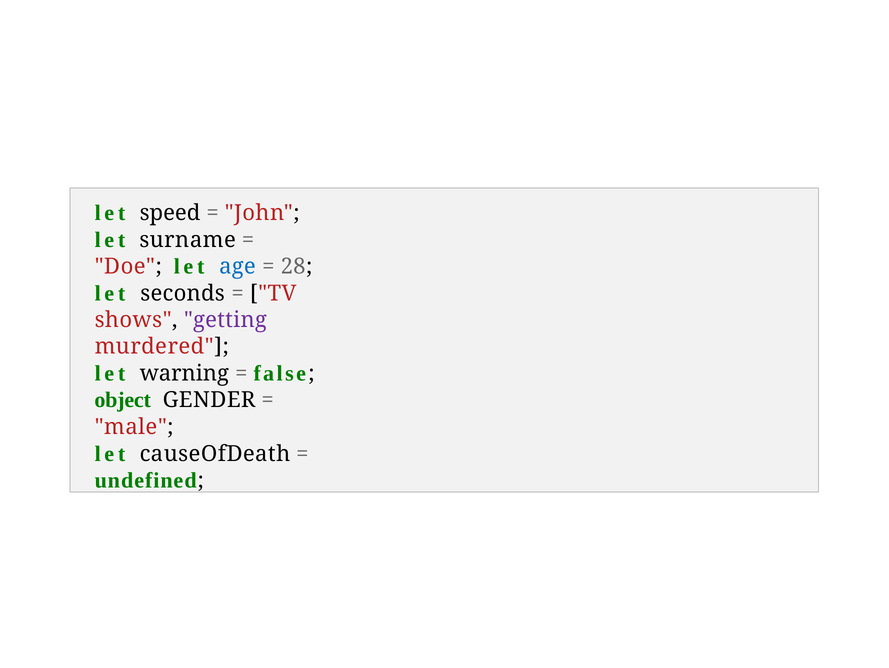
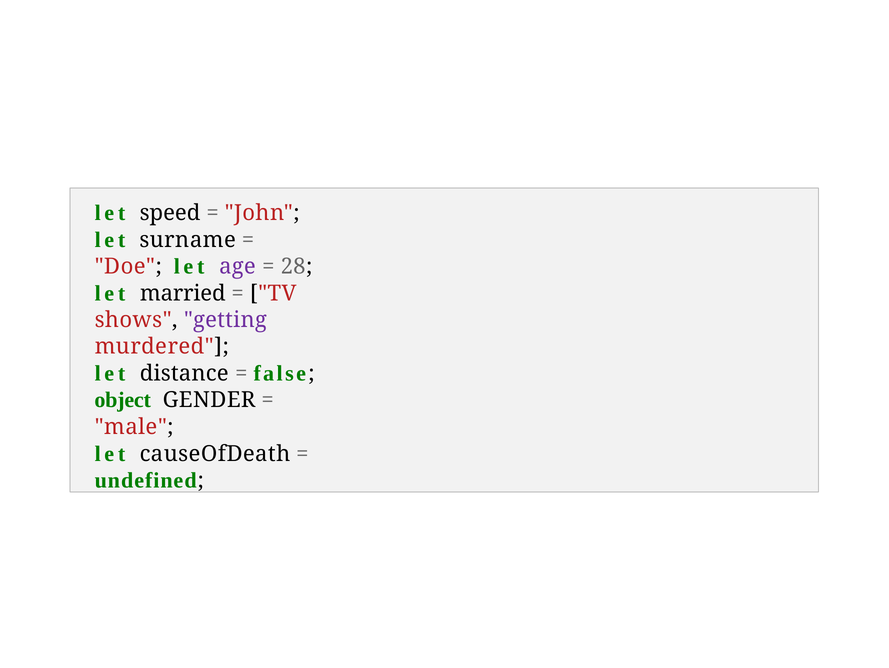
age colour: blue -> purple (237, 266)
seconds: seconds -> married (183, 293)
warning: warning -> distance (184, 373)
